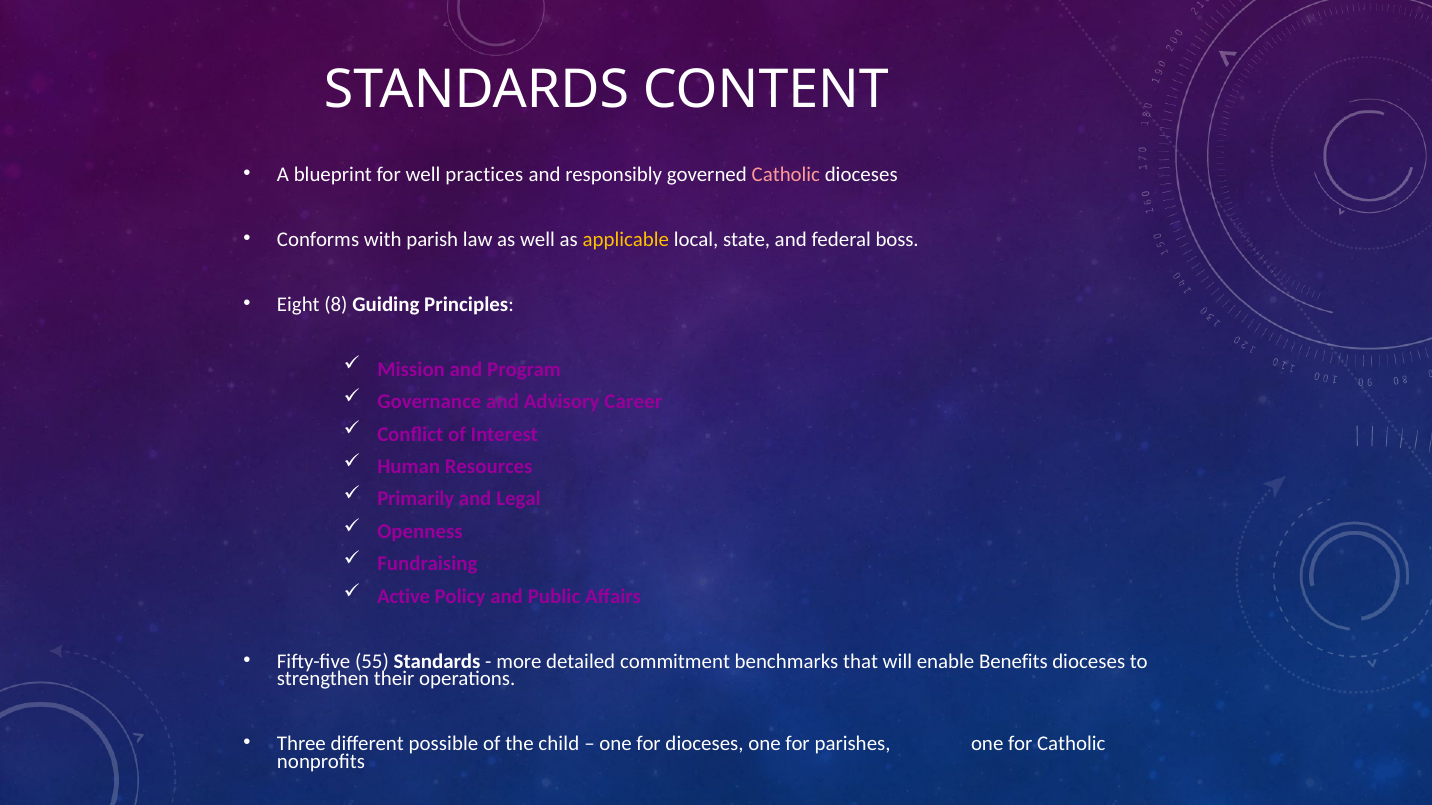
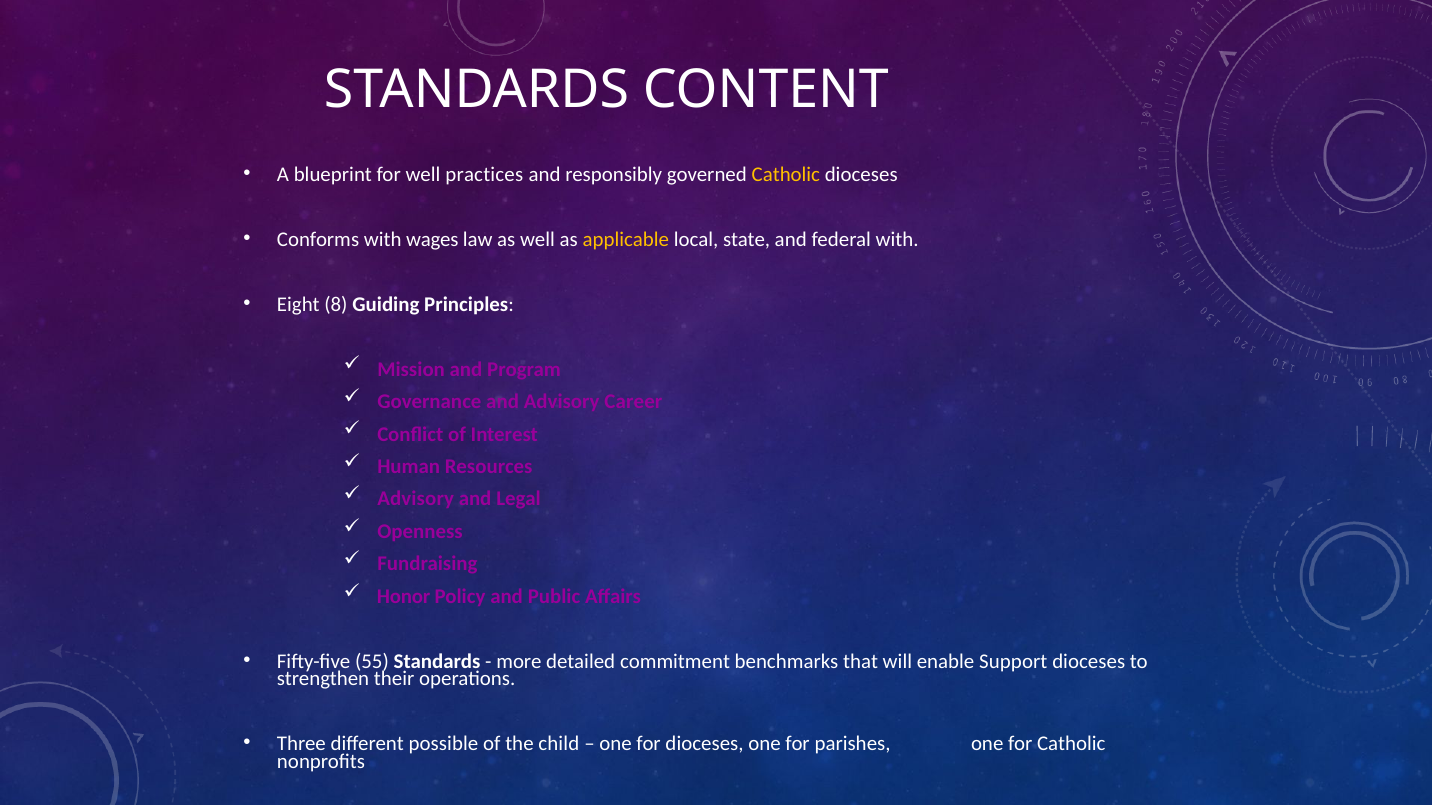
Catholic colour: pink -> yellow (786, 175)
parish: parish -> wages (432, 240)
federal boss: boss -> with (897, 240)
Primarily: Primarily -> Advisory (416, 499)
Active: Active -> Honor (404, 597)
Benefits: Benefits -> Support (1013, 662)
